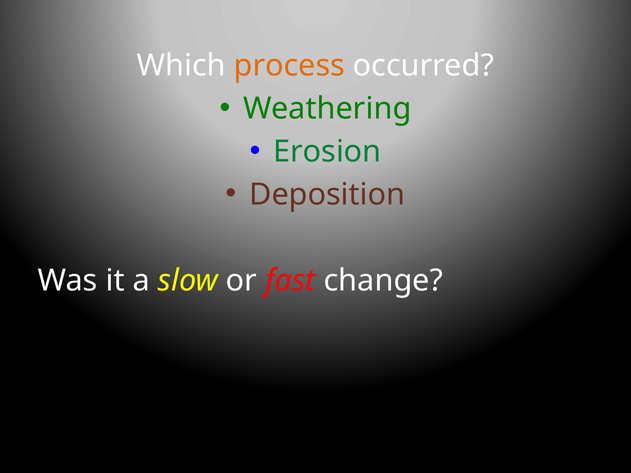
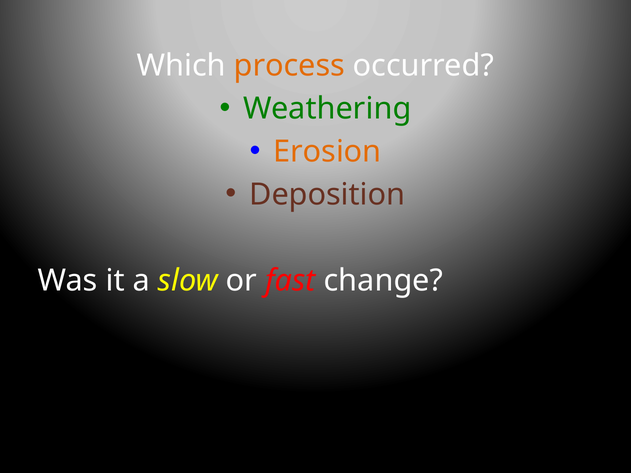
Erosion colour: green -> orange (327, 152)
